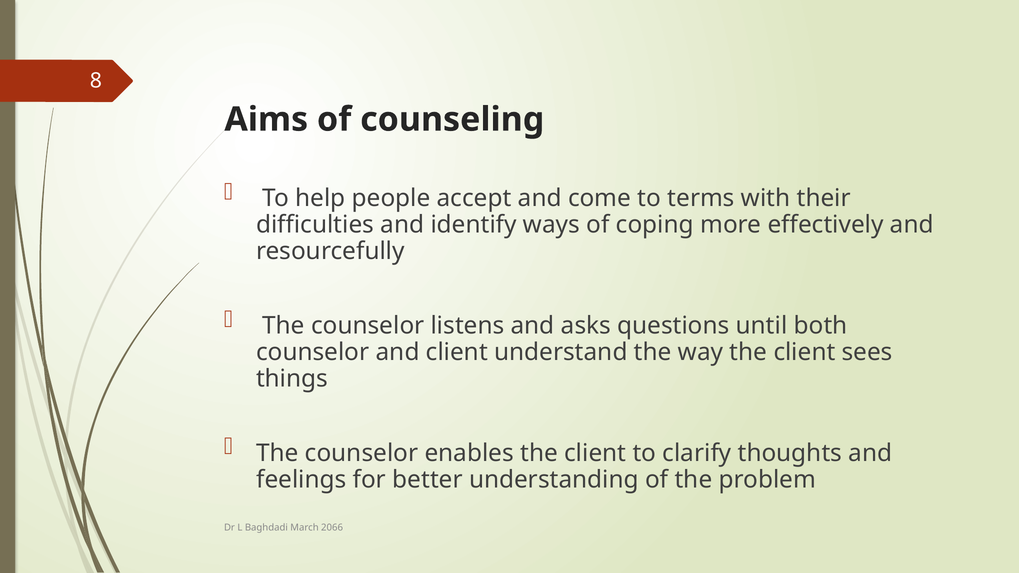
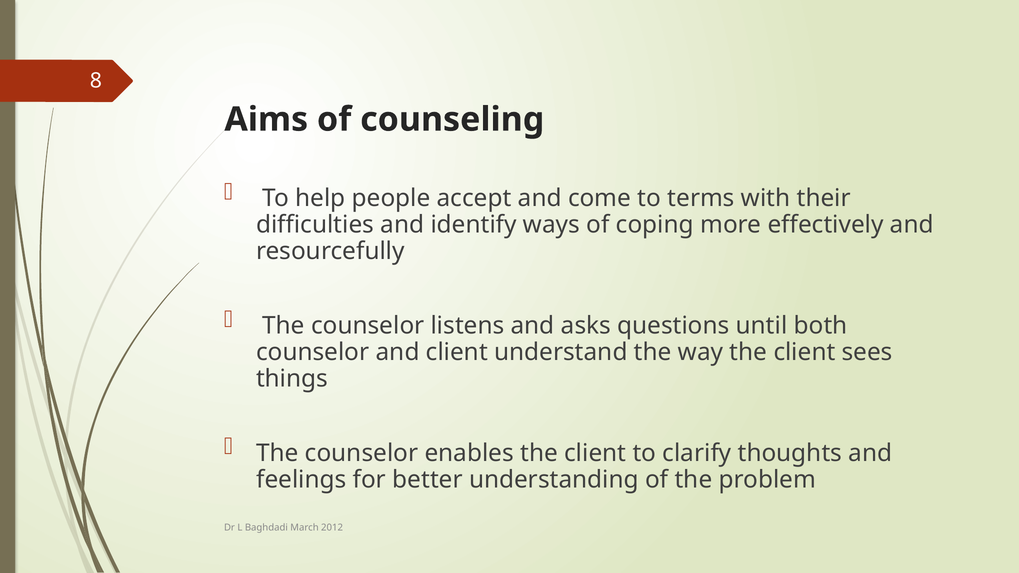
2066: 2066 -> 2012 (332, 528)
